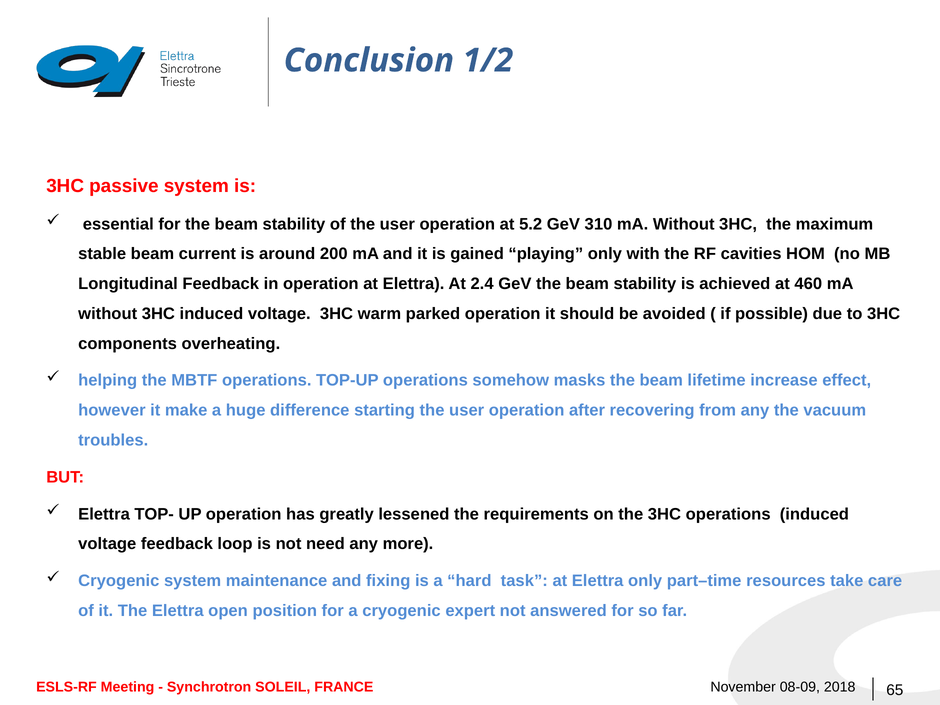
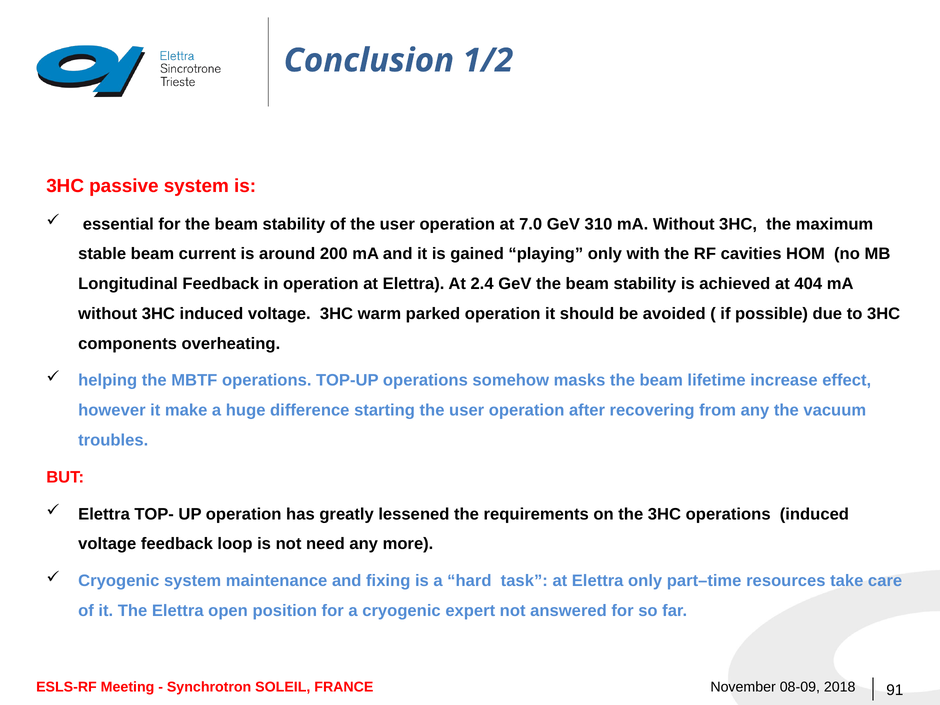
5.2: 5.2 -> 7.0 (531, 224)
460: 460 -> 404 (808, 284)
65: 65 -> 91 (895, 690)
